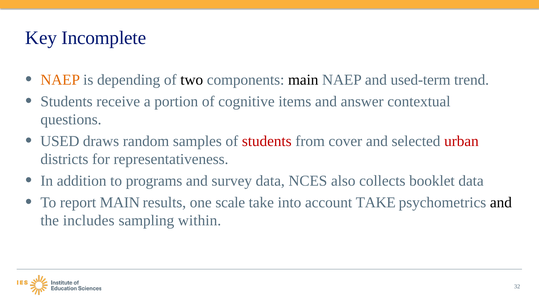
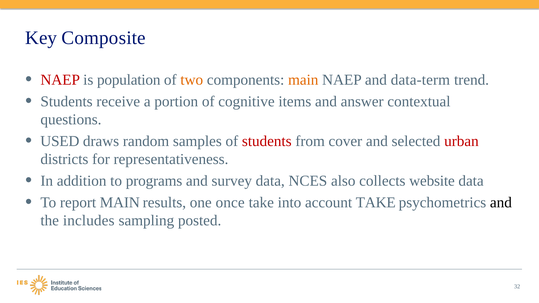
Incomplete: Incomplete -> Composite (104, 38)
NAEP colour: orange -> red (60, 80)
depending: depending -> population (129, 80)
two colour: black -> orange (192, 80)
main colour: black -> orange (303, 80)
used-term: used-term -> data-term (420, 80)
booklet: booklet -> website (432, 181)
scale: scale -> once (230, 202)
within: within -> posted (200, 221)
